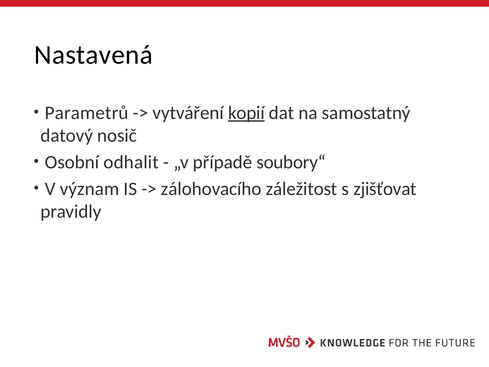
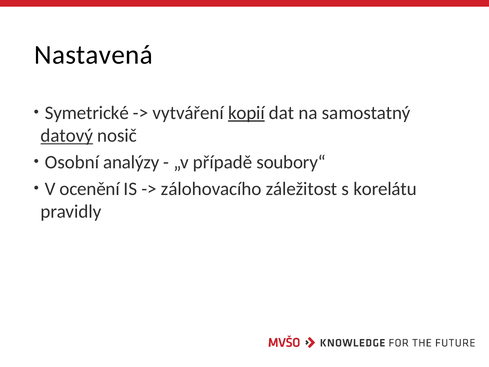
Parametrů: Parametrů -> Symetrické (87, 113)
datový underline: none -> present (67, 136)
odhalit: odhalit -> analýzy (131, 162)
význam: význam -> ocenění (90, 189)
zjišťovat: zjišťovat -> korelátu (385, 189)
